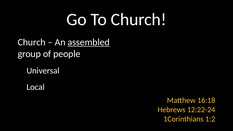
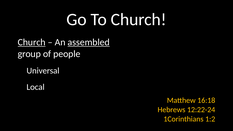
Church underline: none -> present (32, 42)
